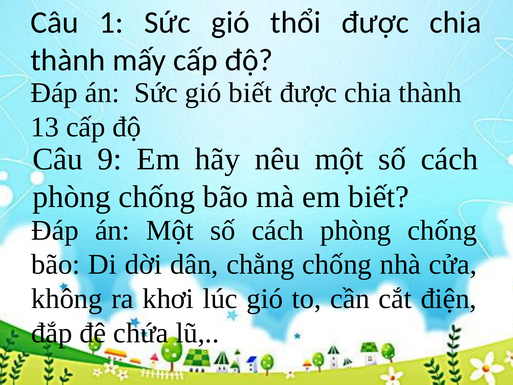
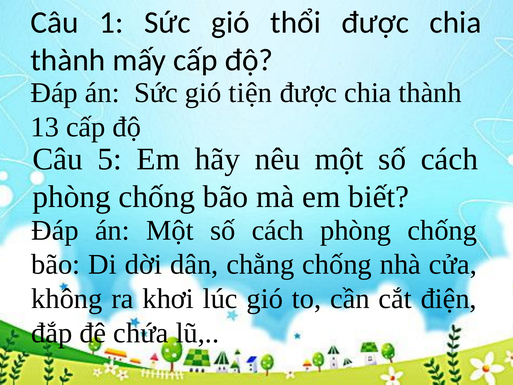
gió biết: biết -> tiện (250, 93)
9: 9 -> 5 (110, 159)
